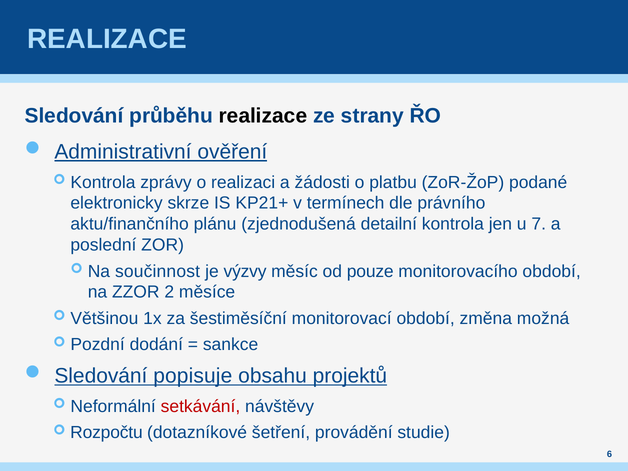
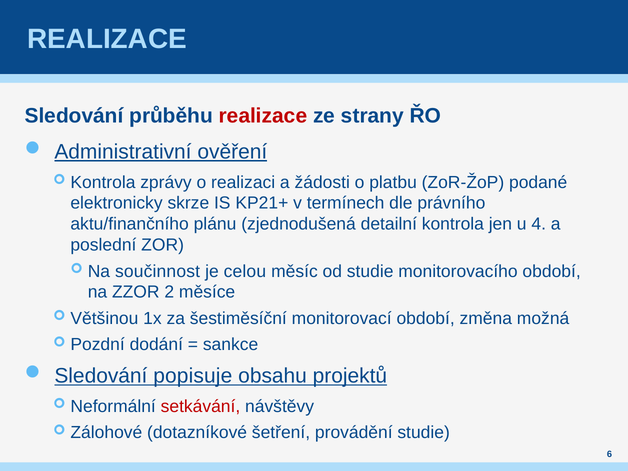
realizace colour: black -> red (263, 116)
7: 7 -> 4 (539, 224)
výzvy: výzvy -> celou (245, 271)
od pouze: pouze -> studie (370, 271)
Rozpočtu: Rozpočtu -> Zálohové (106, 433)
